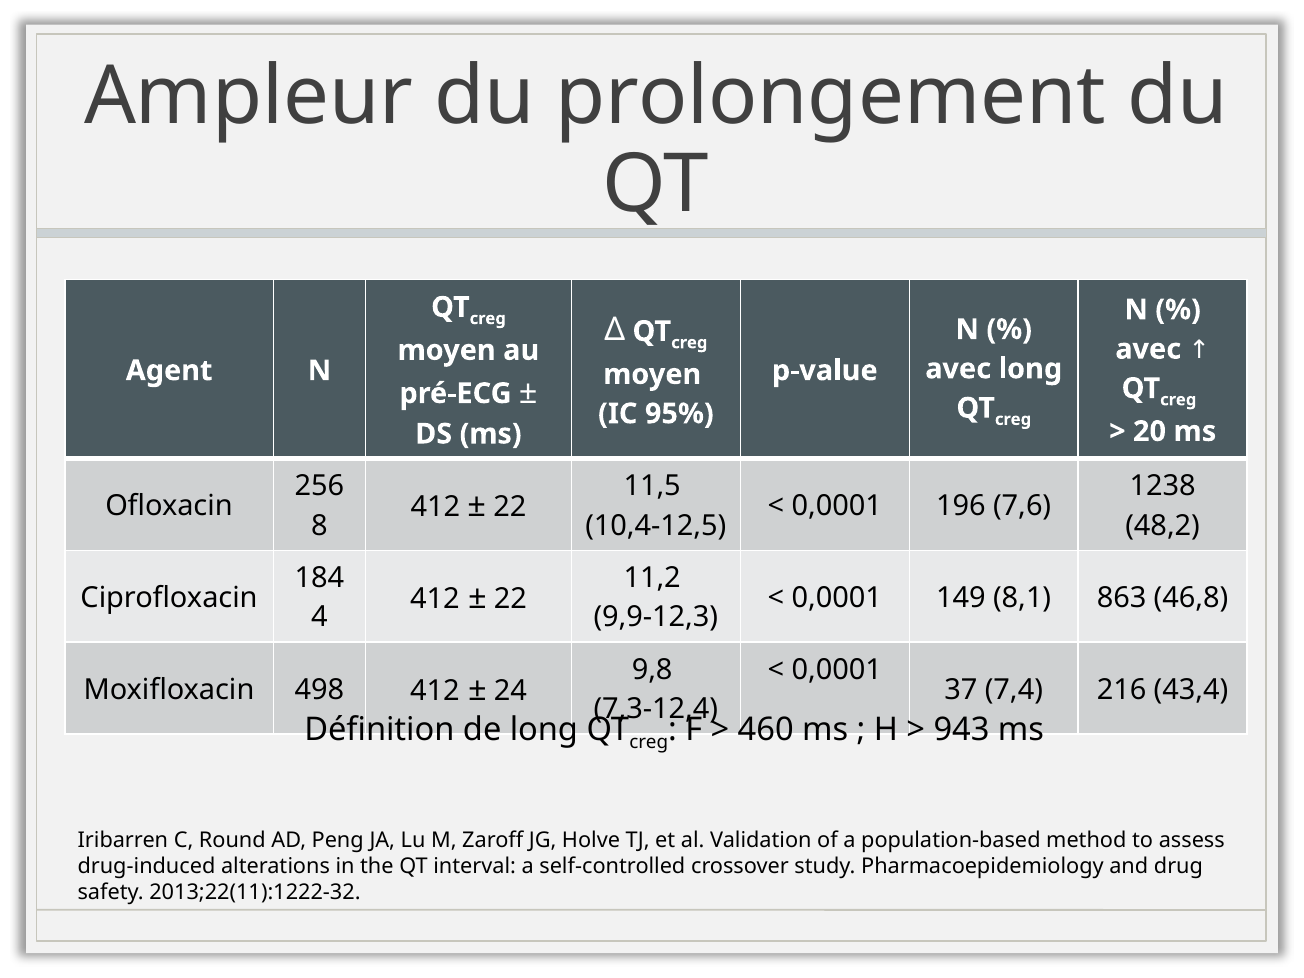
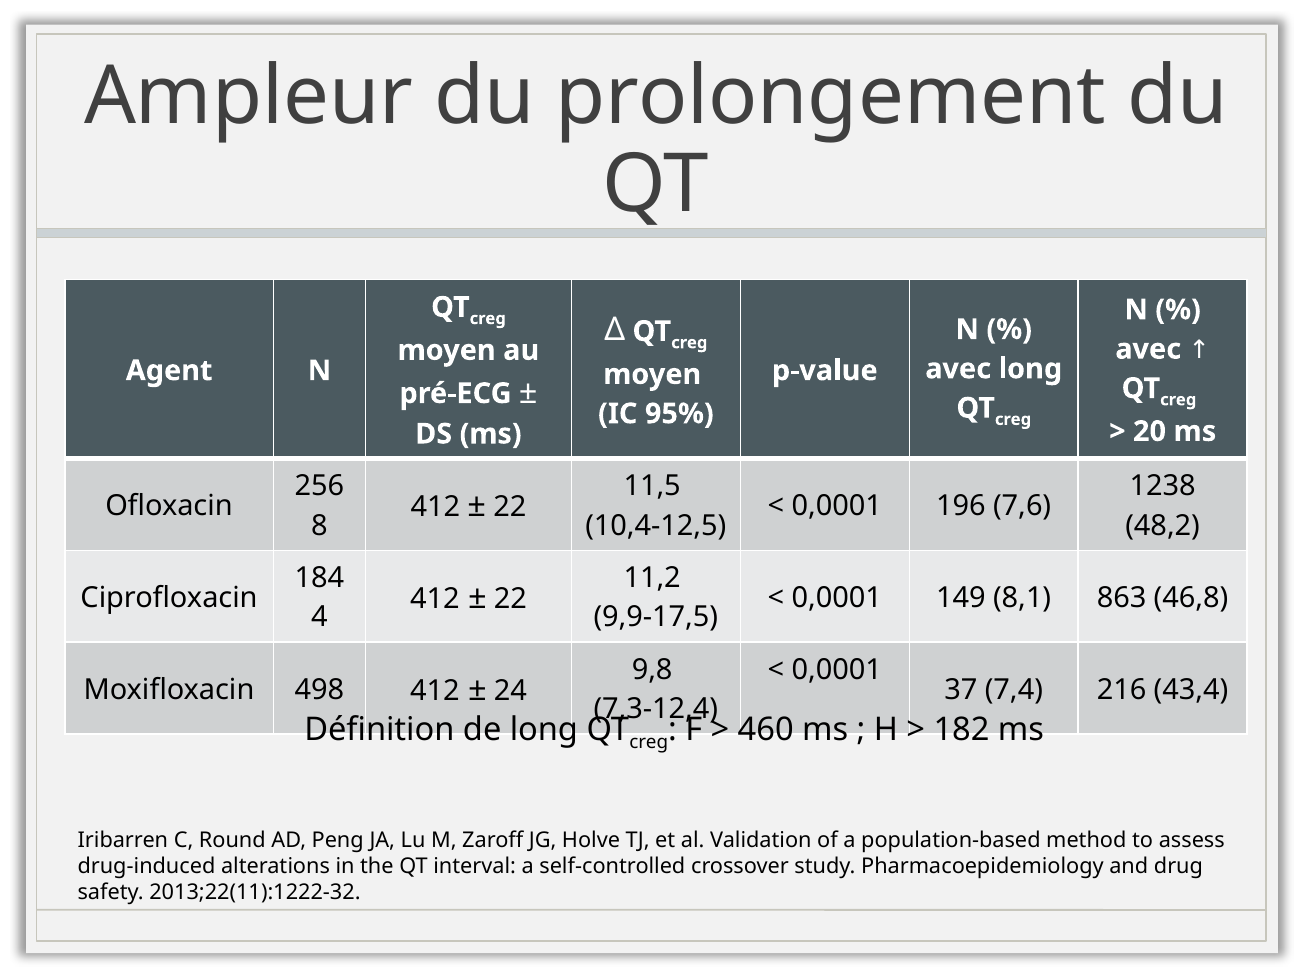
9,9-12,3: 9,9-12,3 -> 9,9-17,5 (656, 617)
943: 943 -> 182 (962, 729)
